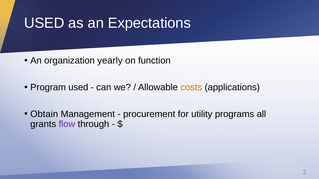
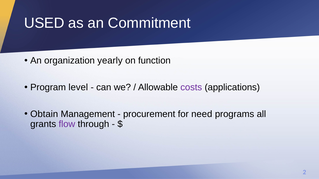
Expectations: Expectations -> Commitment (149, 23)
Program used: used -> level (78, 88)
costs colour: orange -> purple (191, 88)
utility: utility -> need (202, 114)
